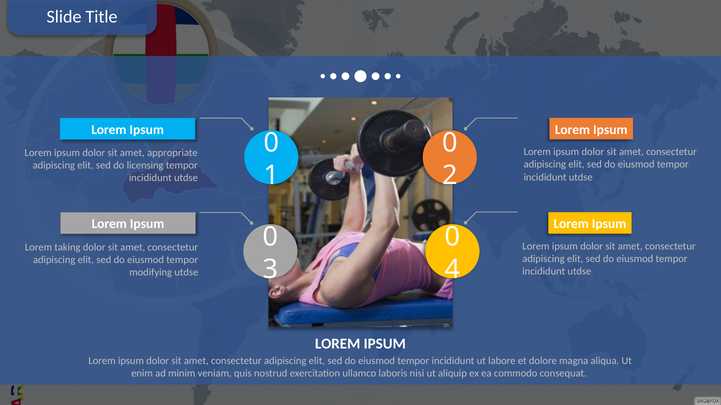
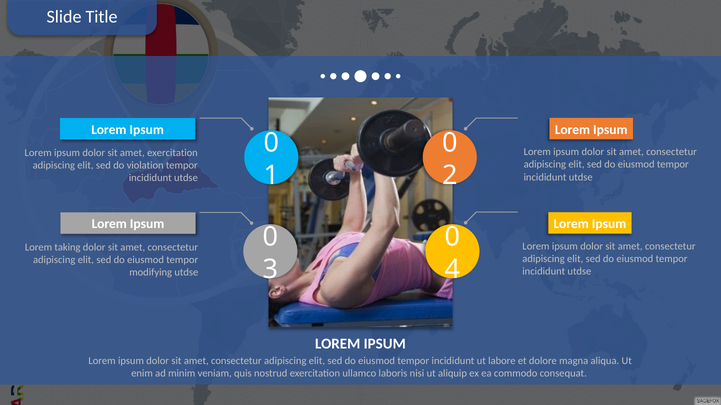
amet appropriate: appropriate -> exercitation (172, 153)
licensing: licensing -> violation (145, 166)
